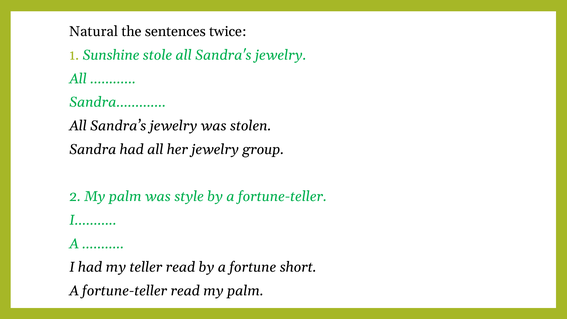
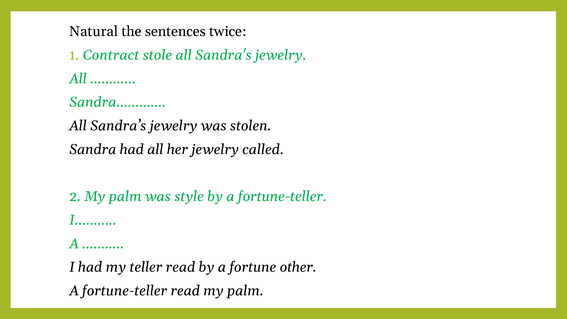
Sunshine: Sunshine -> Contract (111, 55)
group: group -> called (263, 149)
short: short -> other (298, 267)
